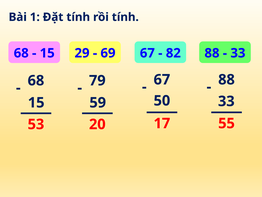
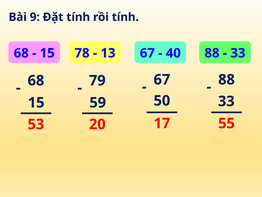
1: 1 -> 9 (35, 17)
29: 29 -> 78 (82, 53)
69: 69 -> 13 (108, 53)
82: 82 -> 40 (173, 53)
